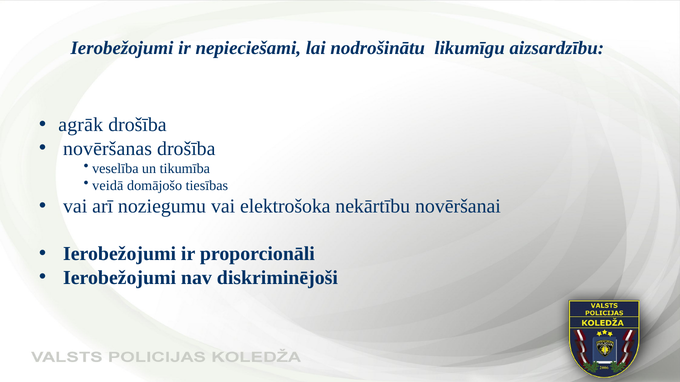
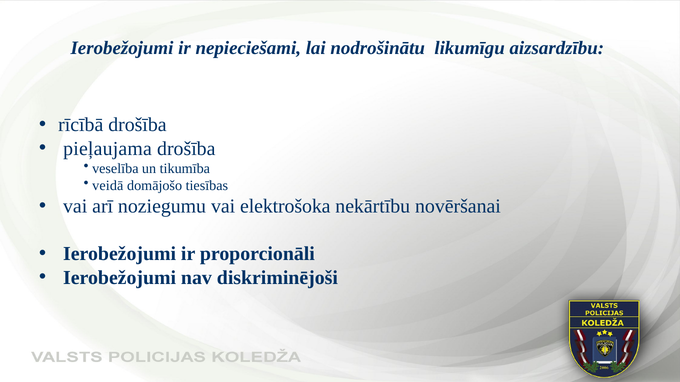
agrāk: agrāk -> rīcībā (81, 125)
novēršanas: novēršanas -> pieļaujama (108, 149)
